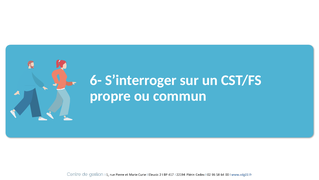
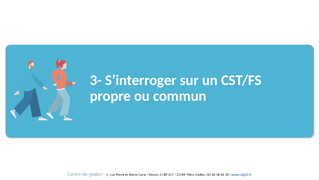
6-: 6- -> 3- (96, 80)
